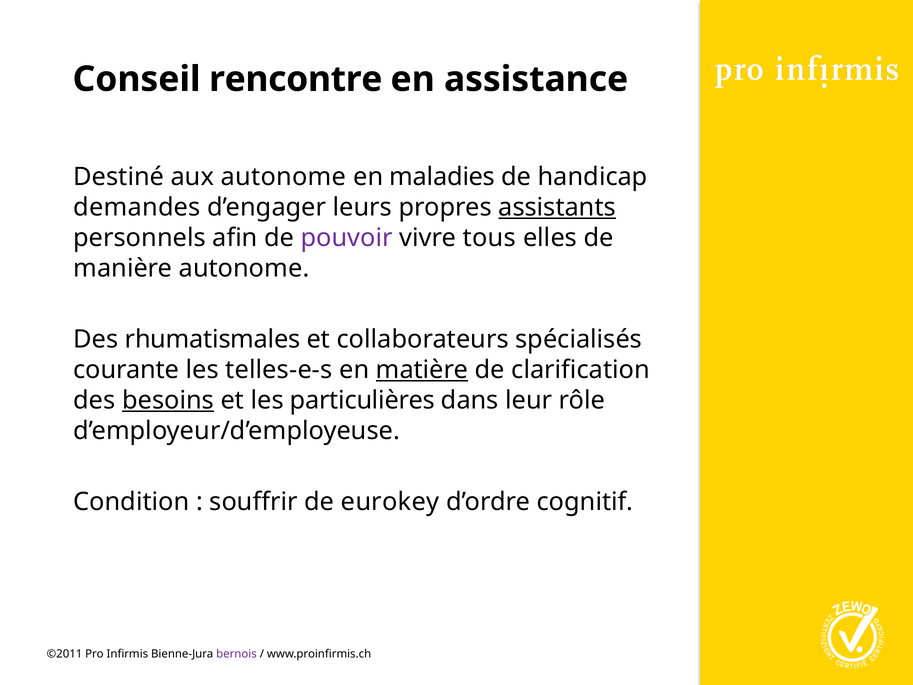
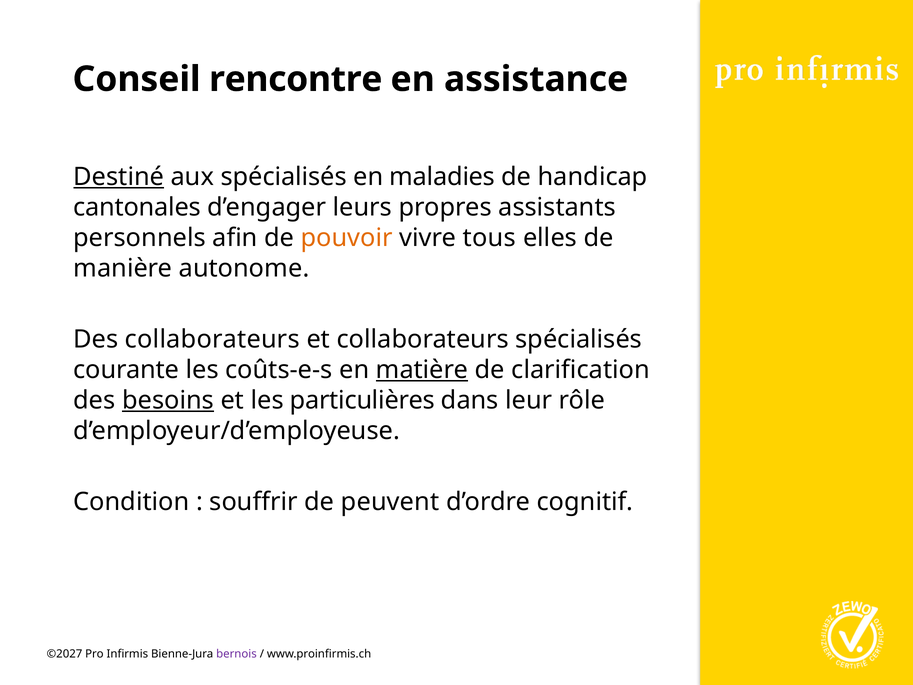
Destiné underline: none -> present (119, 177)
aux autonome: autonome -> spécialisés (284, 177)
demandes: demandes -> cantonales (137, 207)
assistants underline: present -> none (557, 207)
pouvoir colour: purple -> orange (347, 238)
Des rhumatismales: rhumatismales -> collaborateurs (212, 339)
telles-e-s: telles-e-s -> coûts-e-s (279, 370)
eurokey: eurokey -> peuvent (390, 502)
©2011: ©2011 -> ©2027 (65, 654)
